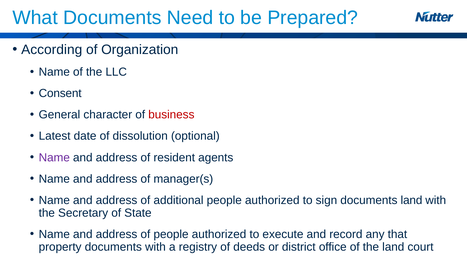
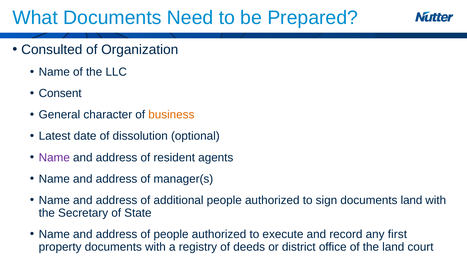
According: According -> Consulted (52, 49)
business colour: red -> orange (171, 115)
that: that -> first (397, 234)
